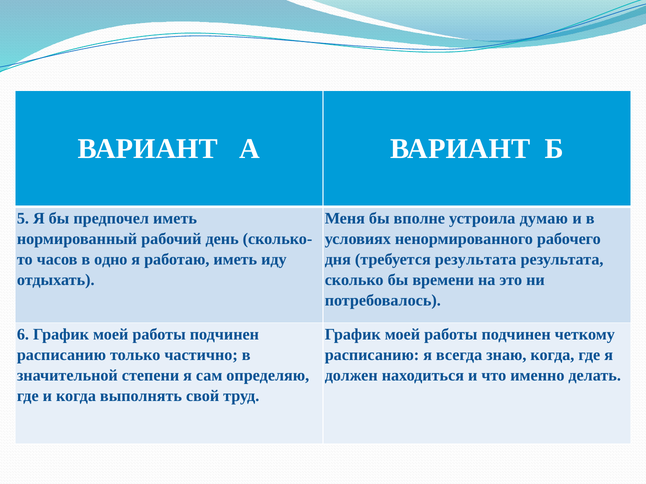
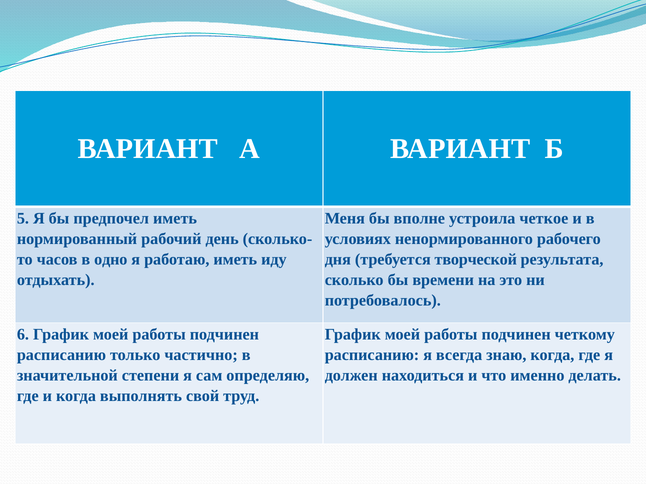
думаю: думаю -> четкое (544, 219)
требуется результата: результата -> творческой (476, 260)
